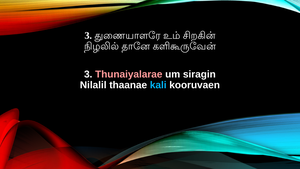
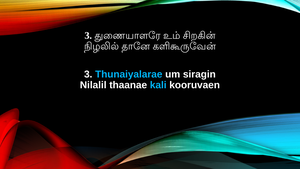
Thunaiyalarae colour: pink -> light blue (129, 74)
